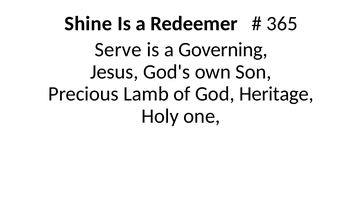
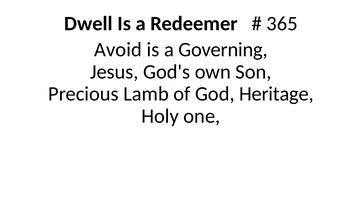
Shine: Shine -> Dwell (88, 24)
Serve: Serve -> Avoid (118, 50)
